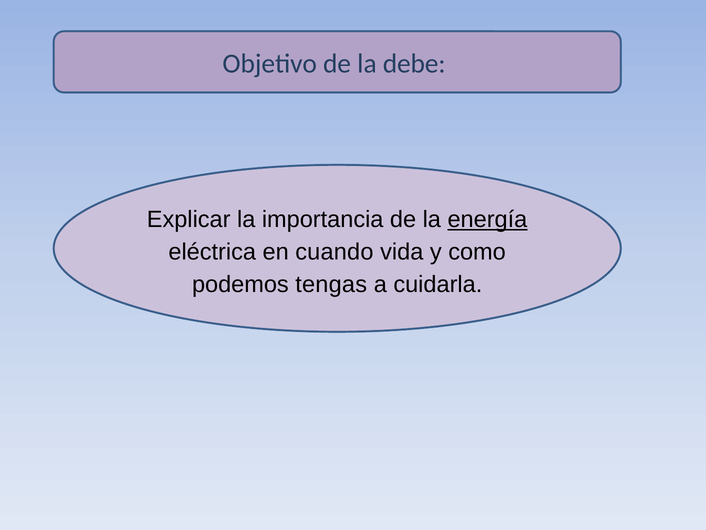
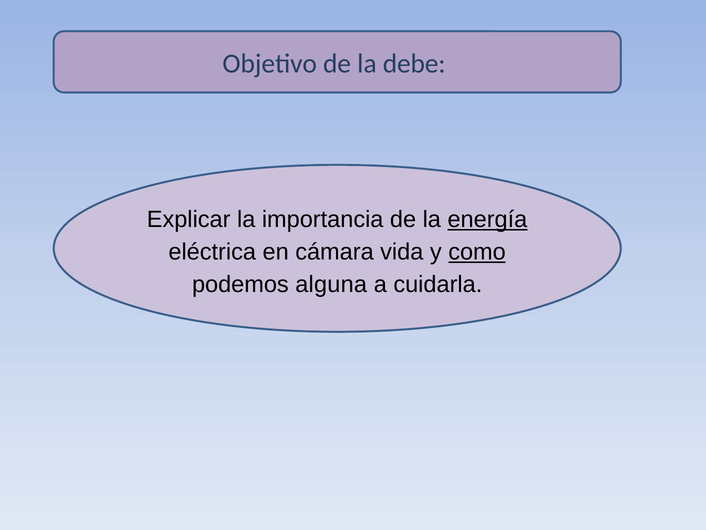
cuando: cuando -> cámara (334, 252)
como underline: none -> present (477, 252)
tengas: tengas -> alguna (331, 284)
